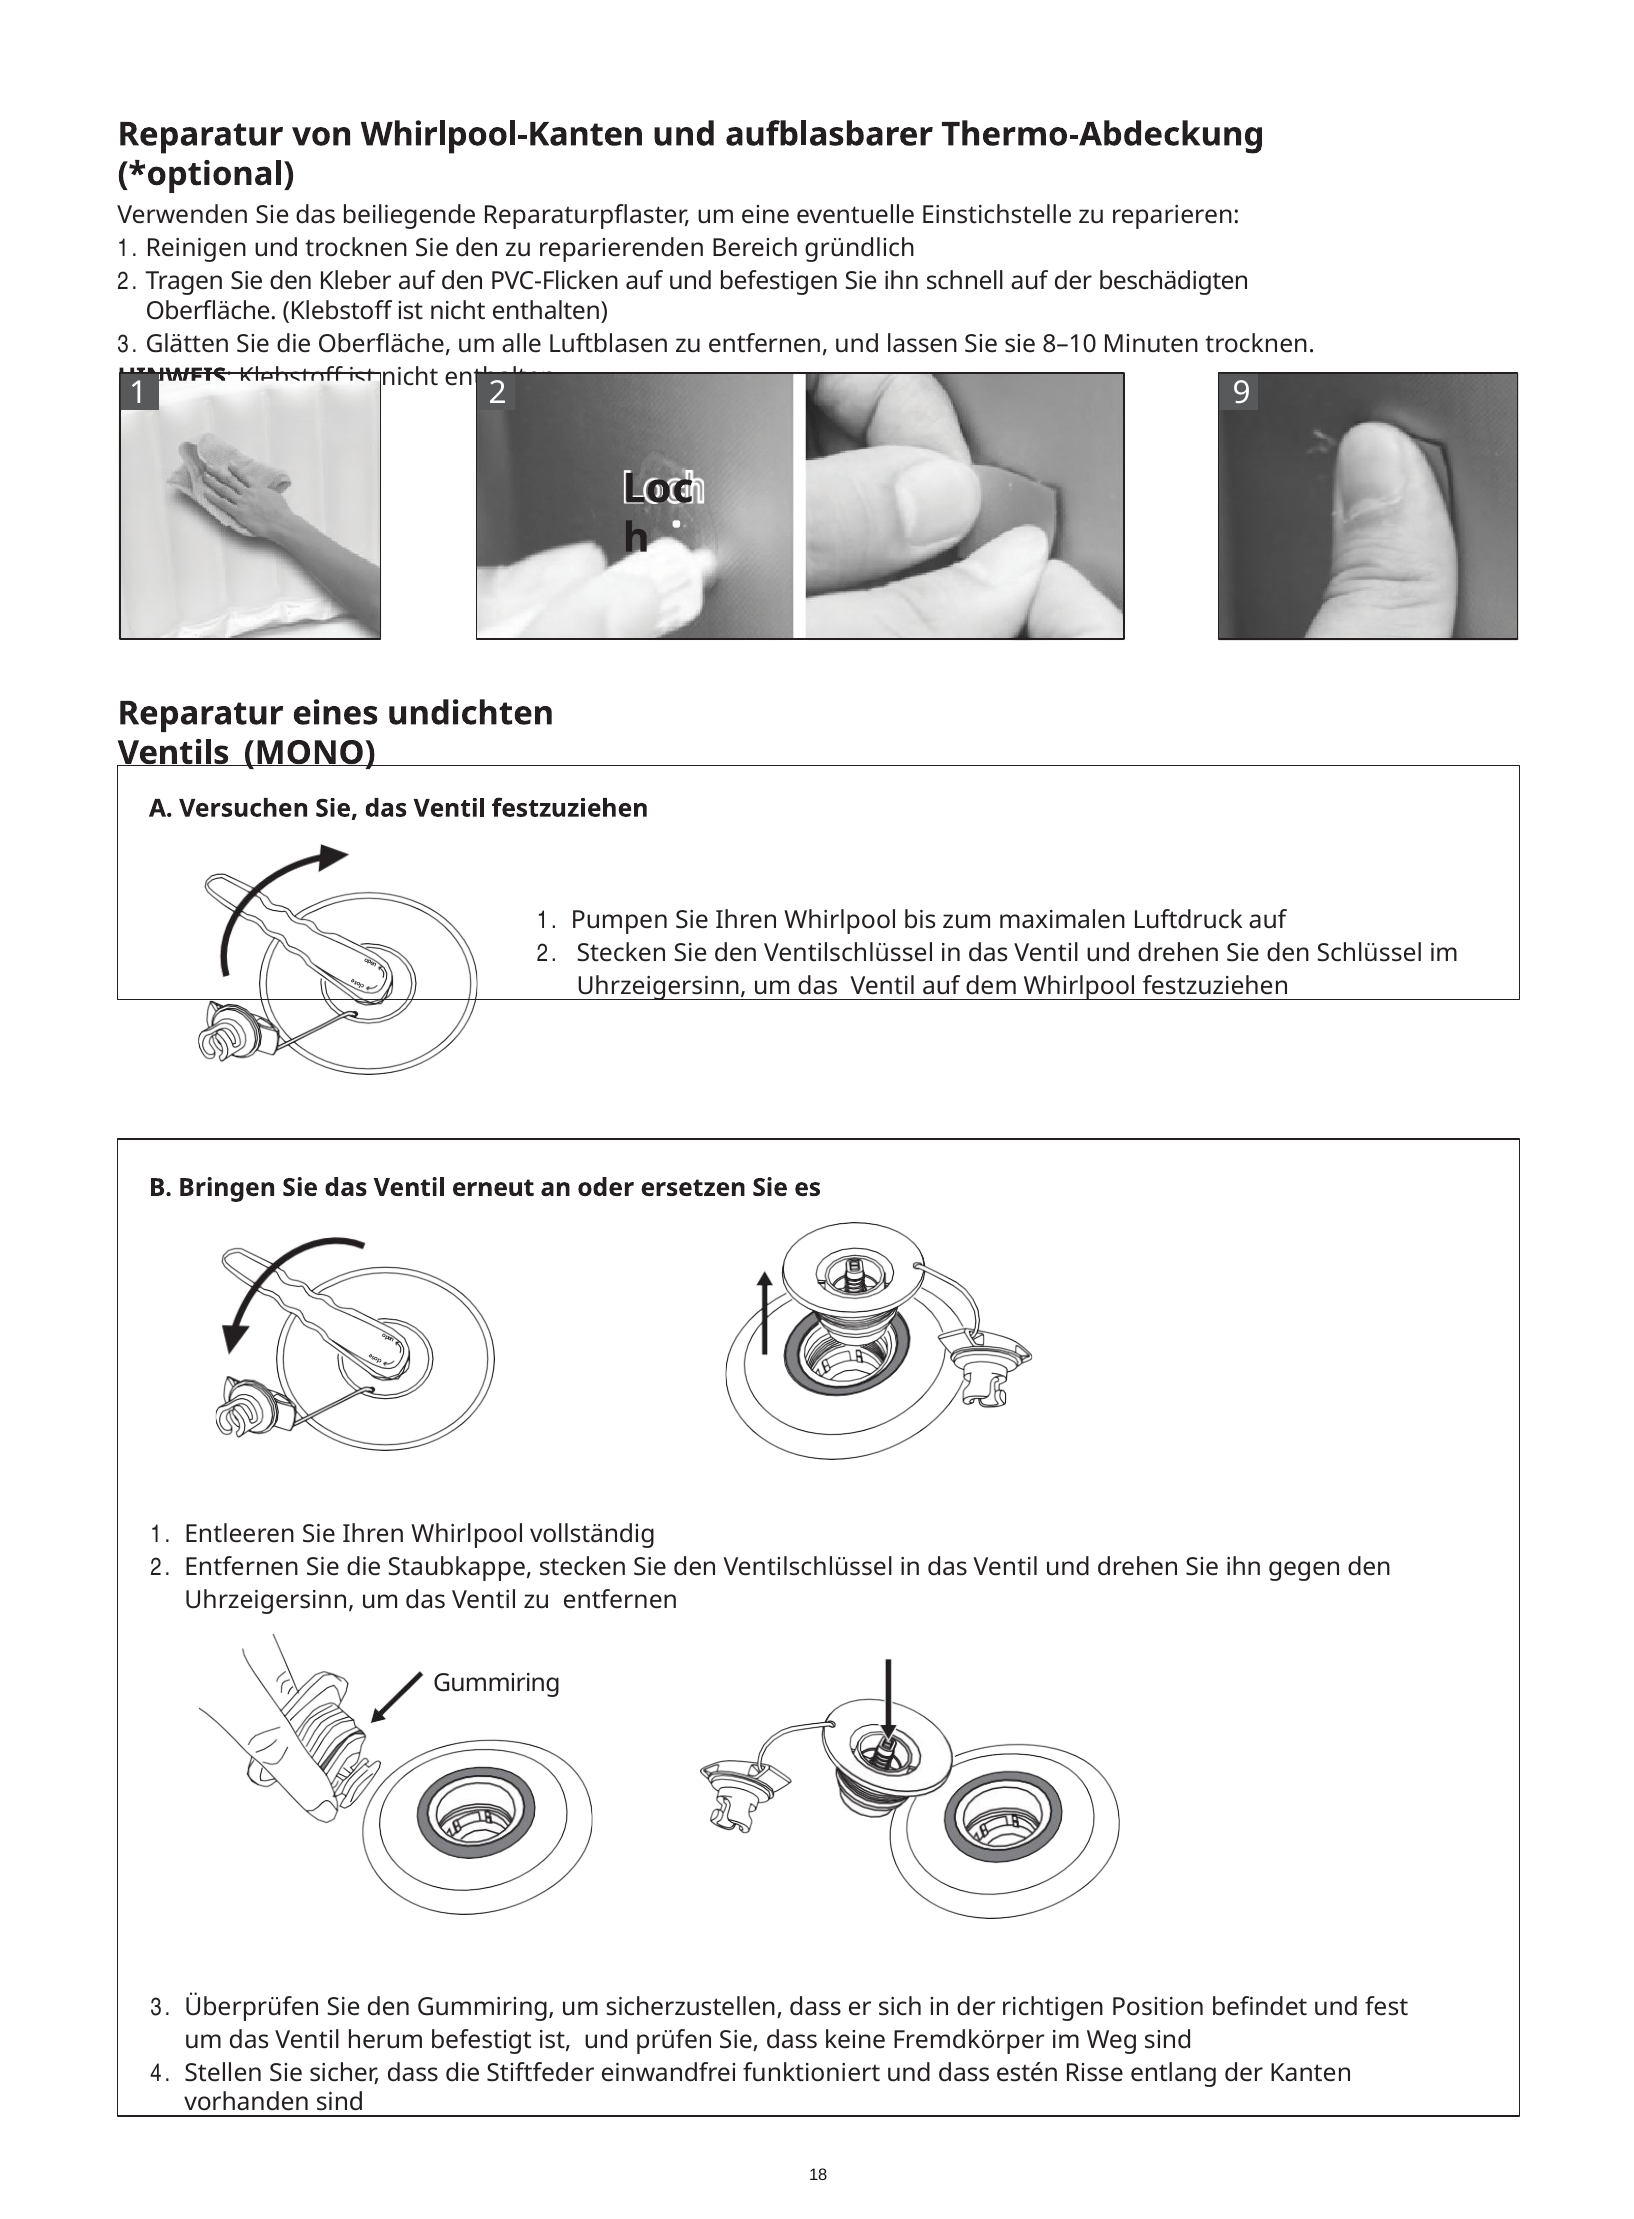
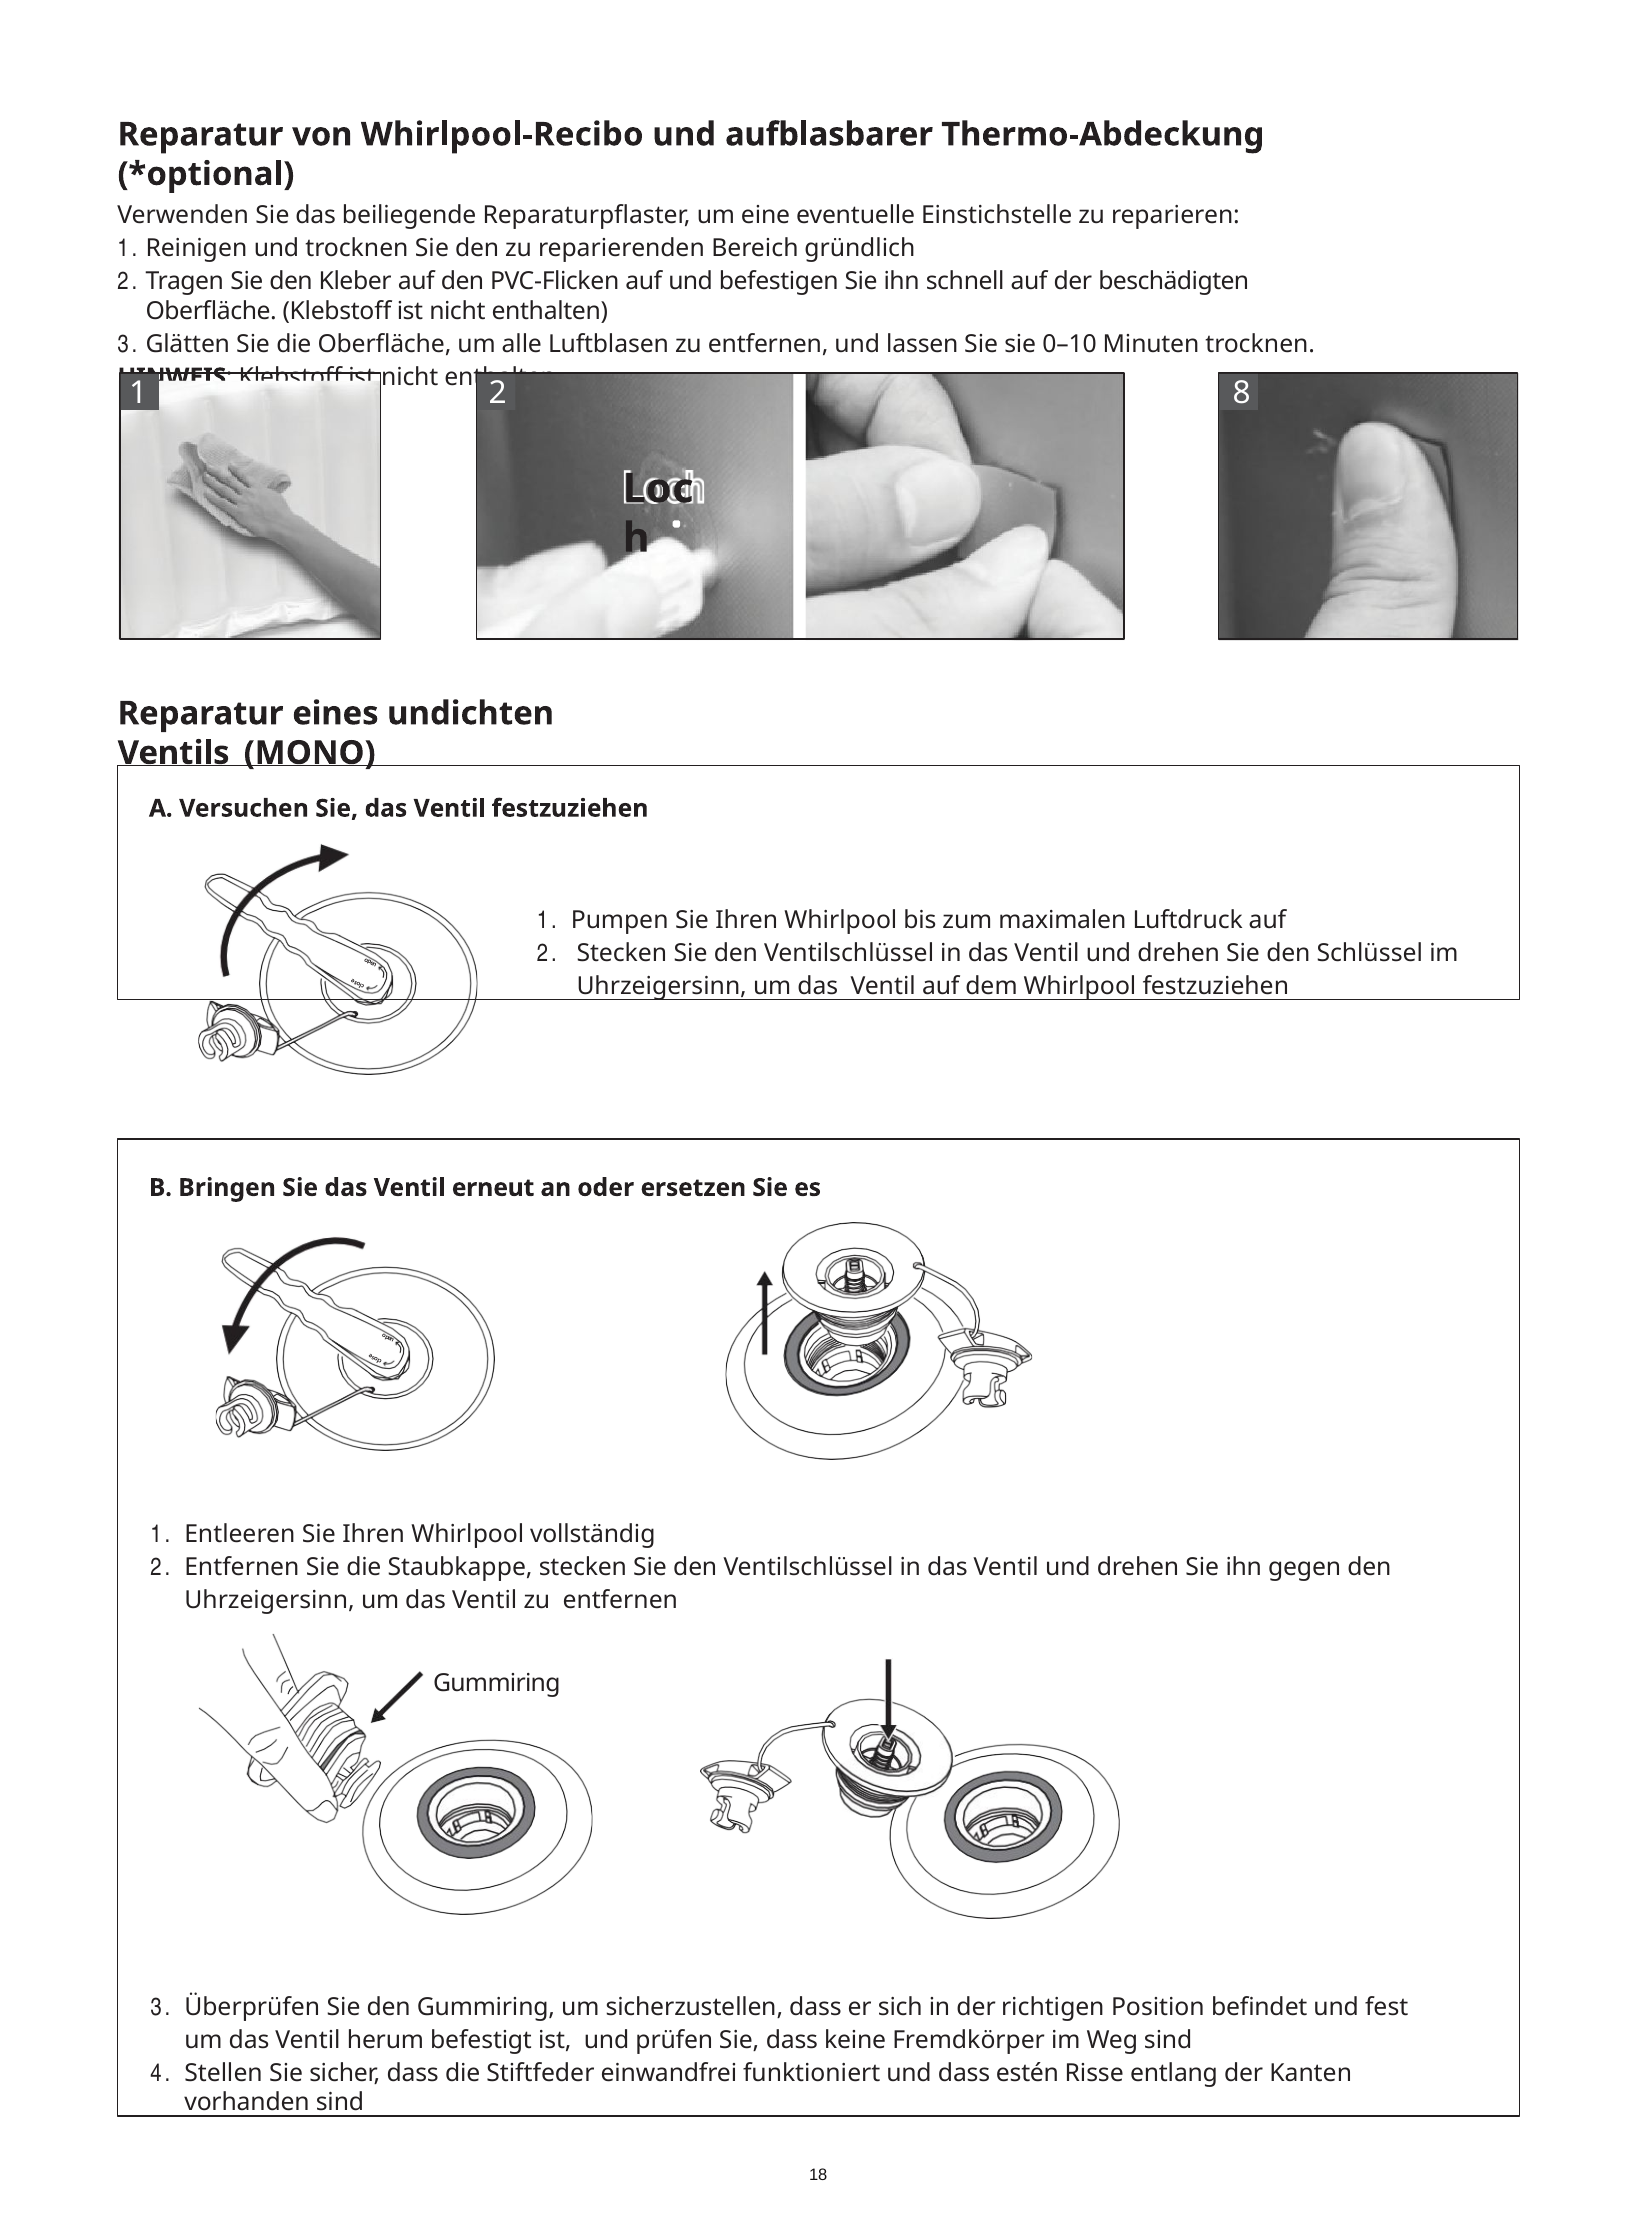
Whirlpool-Kanten: Whirlpool-Kanten -> Whirlpool-Recibo (502, 135)
8–10: 8–10 -> 0–10 (1070, 344)
9: 9 -> 8 (1242, 393)
